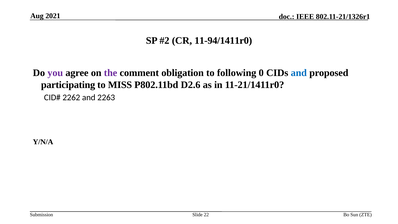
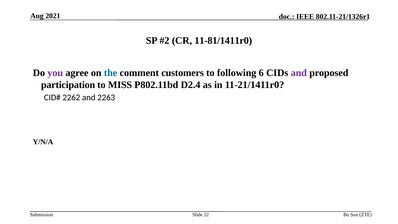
11-94/1411r0: 11-94/1411r0 -> 11-81/1411r0 (223, 40)
the colour: purple -> blue (111, 73)
obligation: obligation -> customers (183, 73)
0: 0 -> 6 (261, 73)
and colour: blue -> purple (299, 73)
participating: participating -> participation (68, 85)
D2.6: D2.6 -> D2.4 (191, 85)
